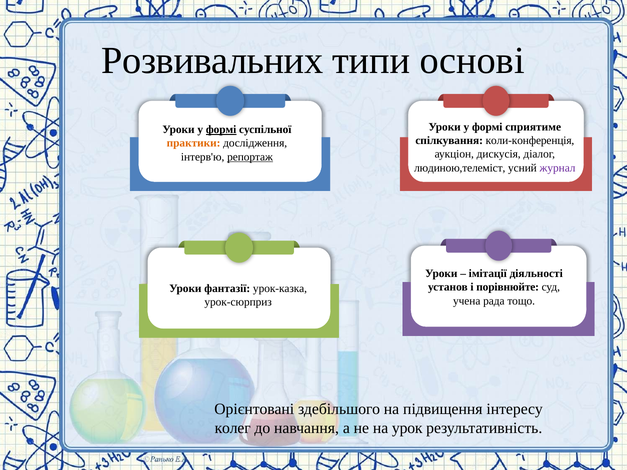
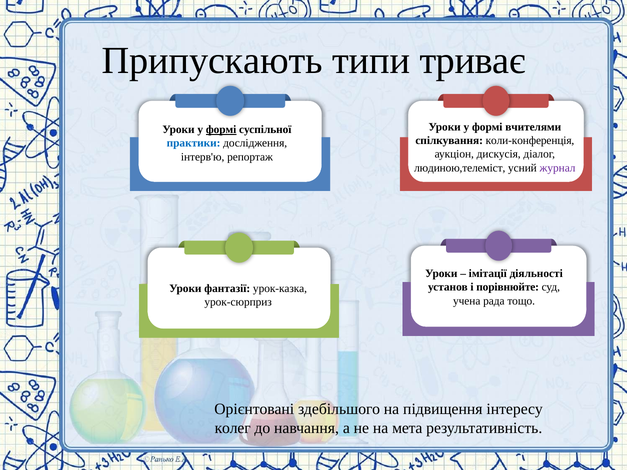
Розвивальних: Розвивальних -> Припускають (212, 61)
основі: основі -> триває (472, 61)
сприятиме: сприятиме -> вчителями (533, 127)
практики colour: orange -> blue (194, 143)
репортаж underline: present -> none (250, 157)
урок: урок -> мета (407, 428)
